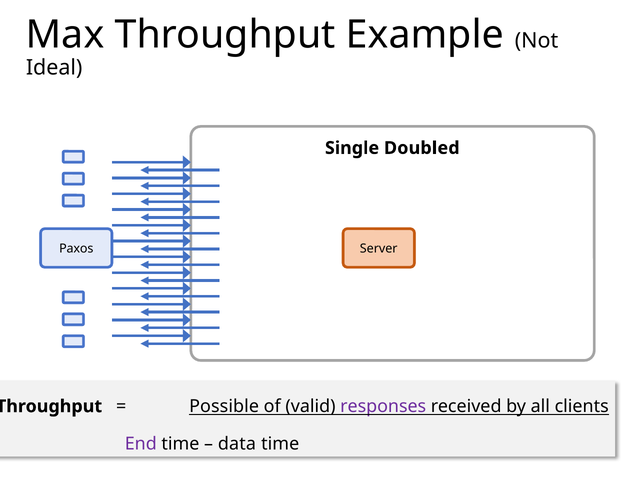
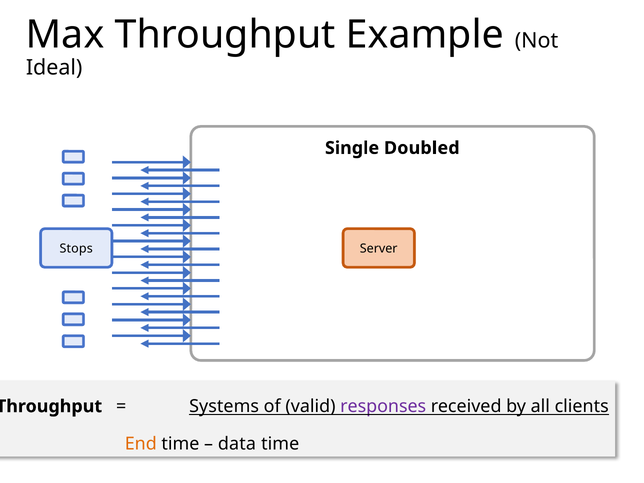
Paxos: Paxos -> Stops (76, 249)
Possible: Possible -> Systems (224, 406)
End colour: purple -> orange (141, 444)
